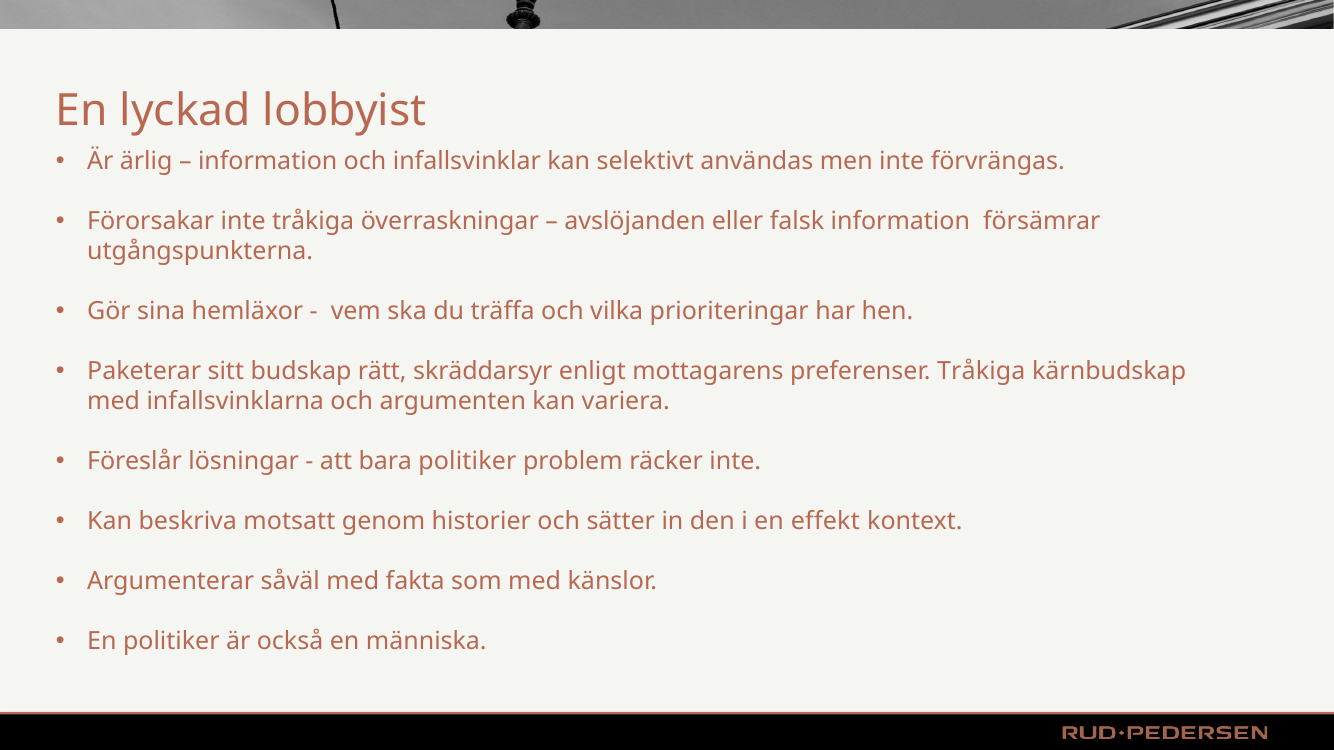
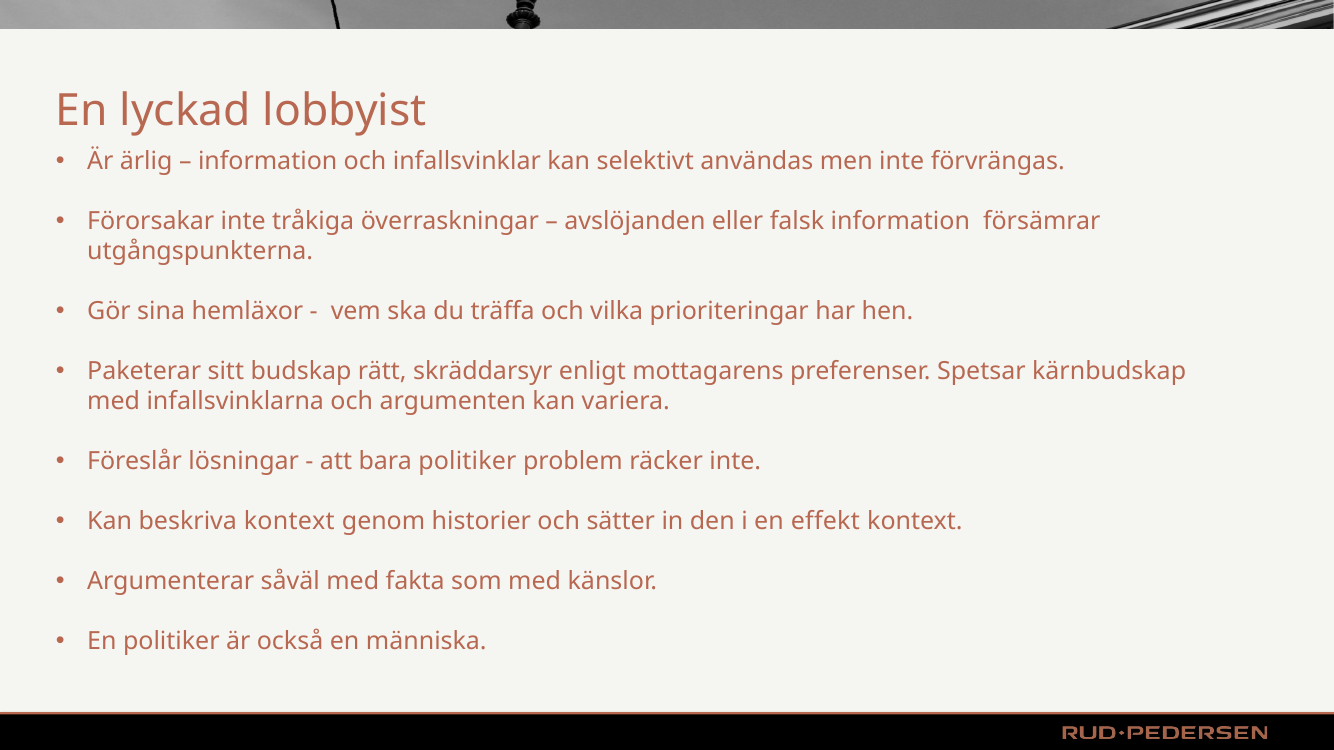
preferenser Tråkiga: Tråkiga -> Spetsar (981, 371)
beskriva motsatt: motsatt -> kontext (289, 521)
